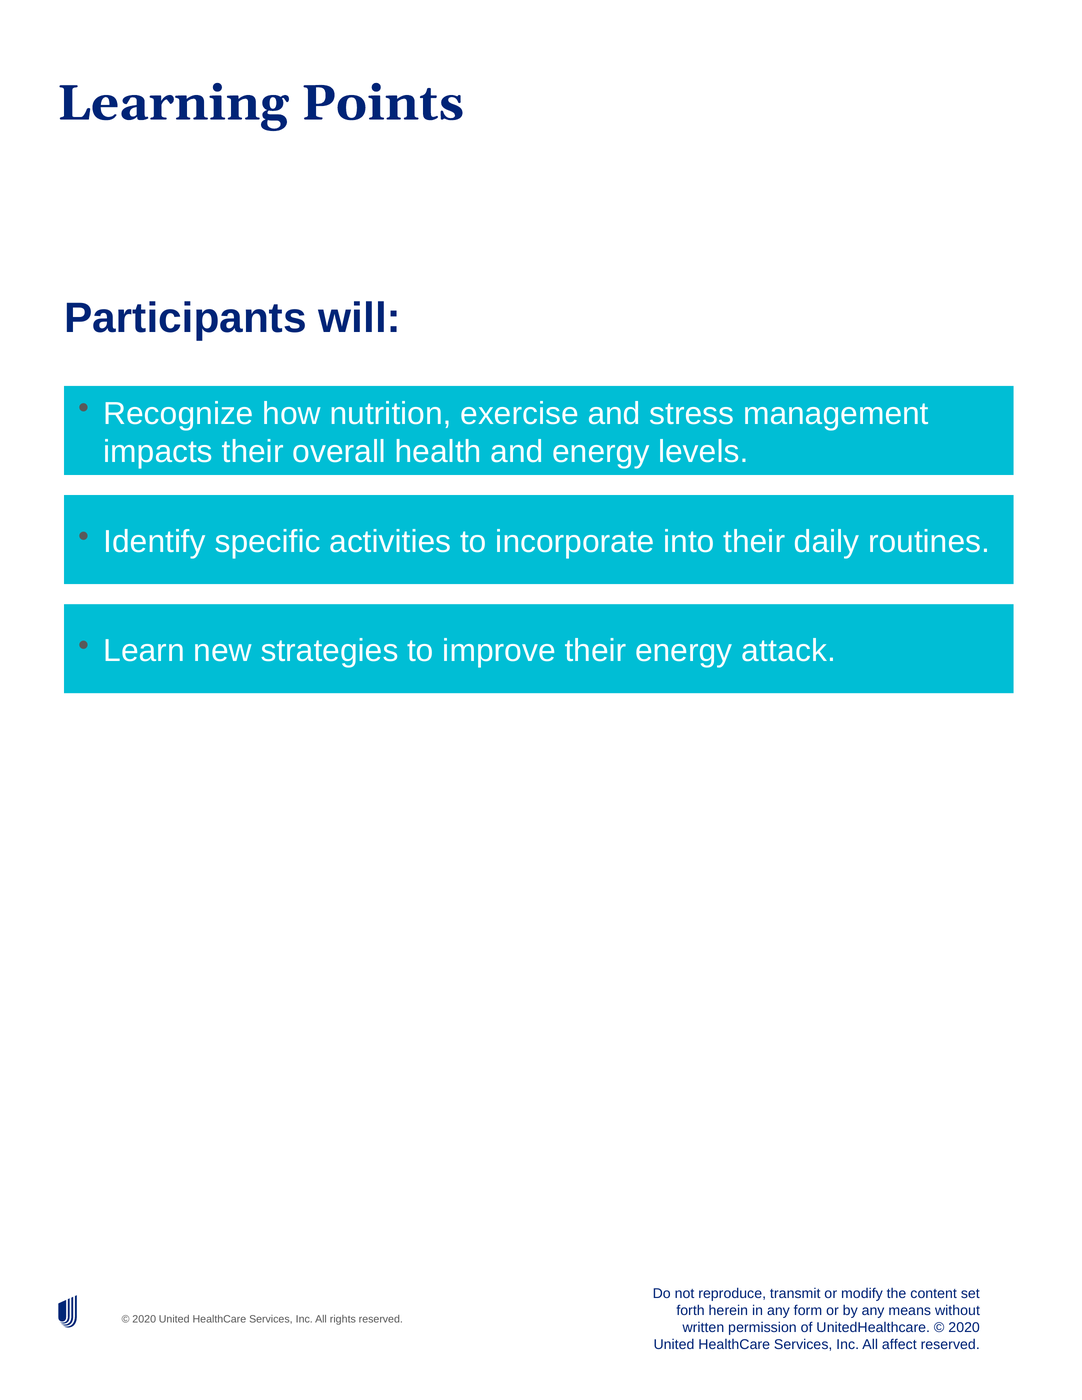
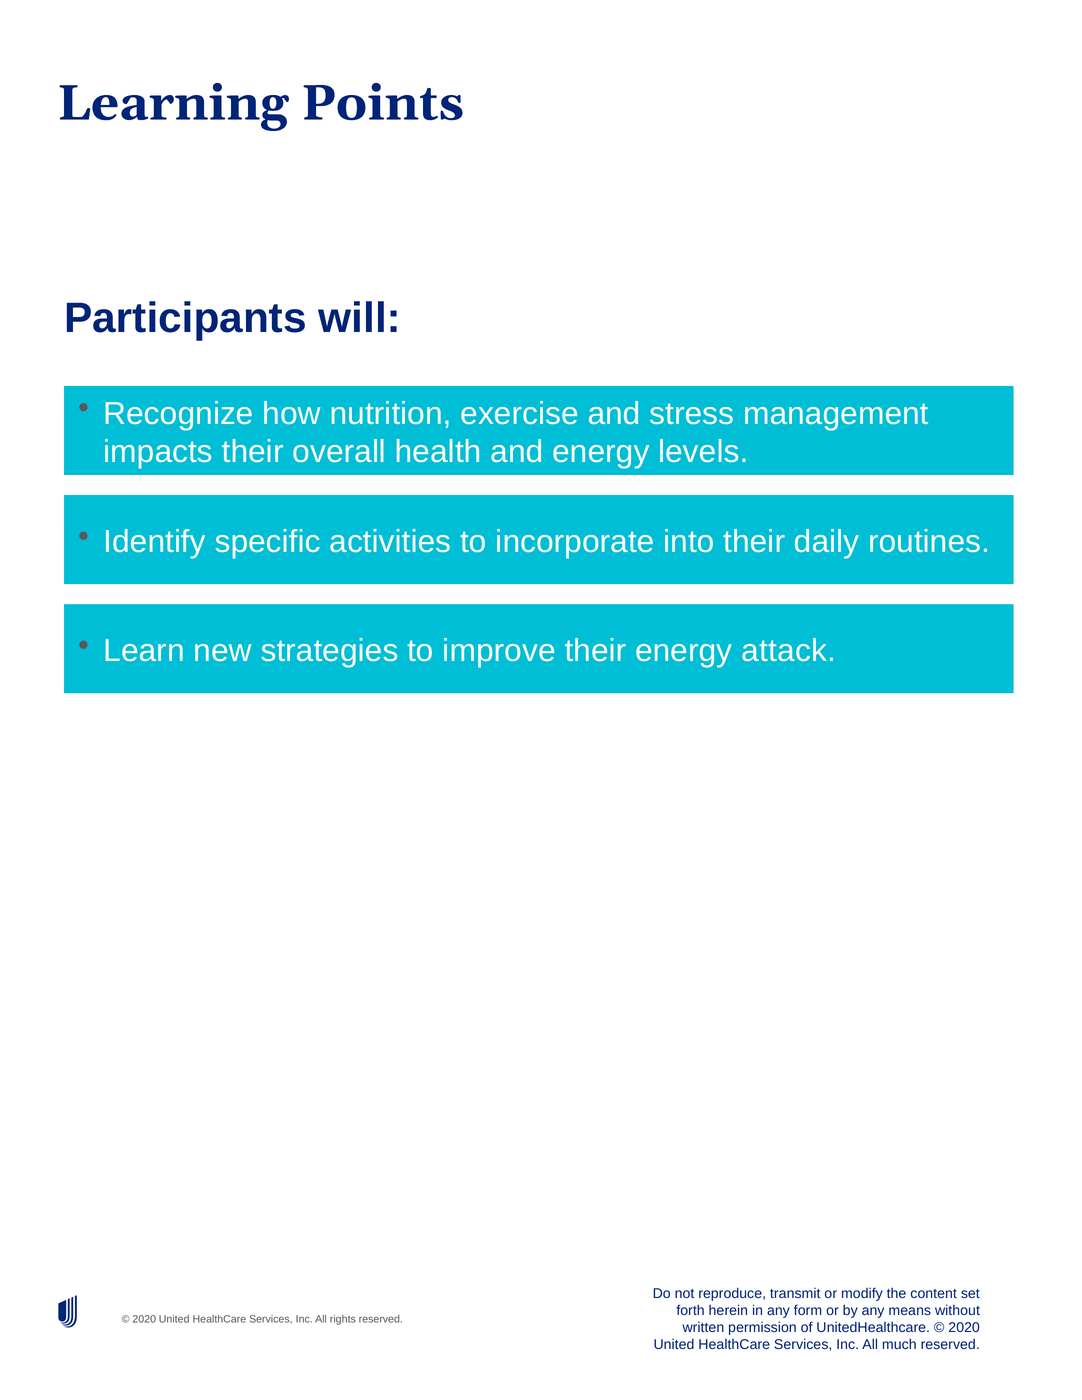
affect: affect -> much (899, 1345)
